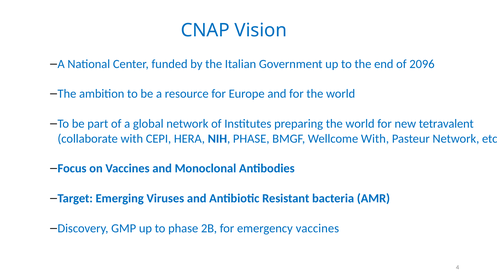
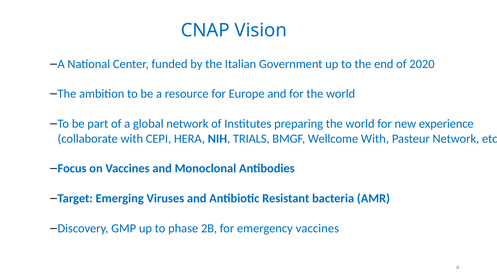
2096: 2096 -> 2020 (422, 64)
tetravalent: tetravalent -> experience (446, 124)
NIH PHASE: PHASE -> TRIALS (251, 138)
